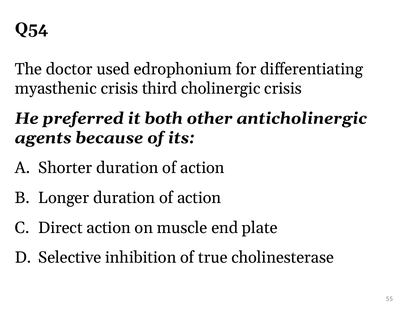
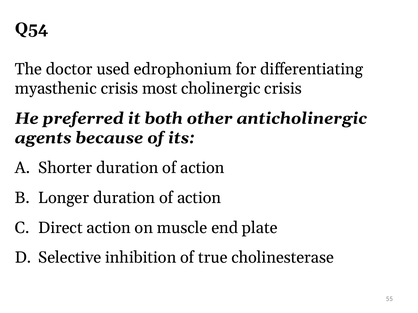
third: third -> most (160, 89)
